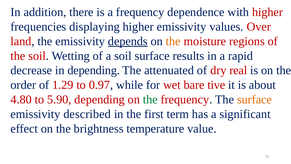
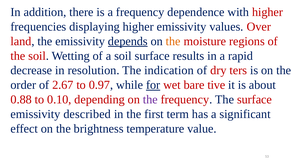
in depending: depending -> resolution (94, 70)
attenuated: attenuated -> indication (169, 70)
real: real -> ters (238, 70)
1.29: 1.29 -> 2.67 (63, 85)
for underline: none -> present (153, 85)
4.80: 4.80 -> 0.88 (21, 99)
5.90: 5.90 -> 0.10 (59, 99)
the colour: green -> purple (150, 99)
surface colour: orange -> red (254, 99)
